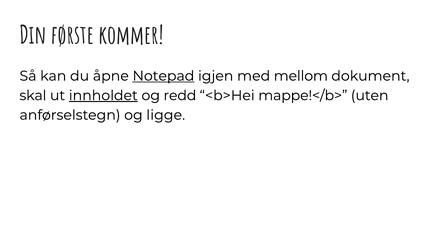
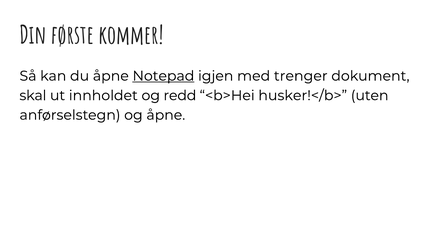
mellom: mellom -> trenger (301, 76)
innholdet underline: present -> none (103, 95)
mappe!</b>: mappe!</b> -> husker!</b> (303, 95)
og ligge: ligge -> åpne (166, 115)
